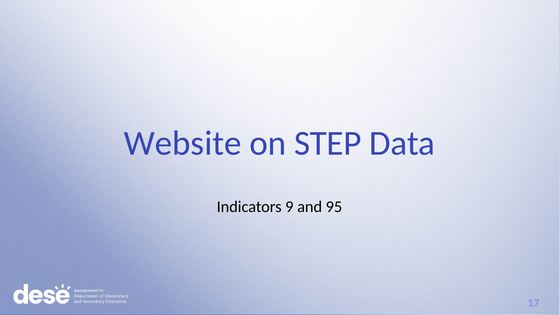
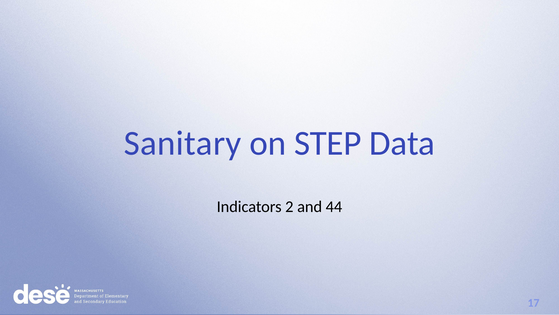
Website: Website -> Sanitary (182, 143)
9: 9 -> 2 (289, 206)
95: 95 -> 44 (334, 206)
